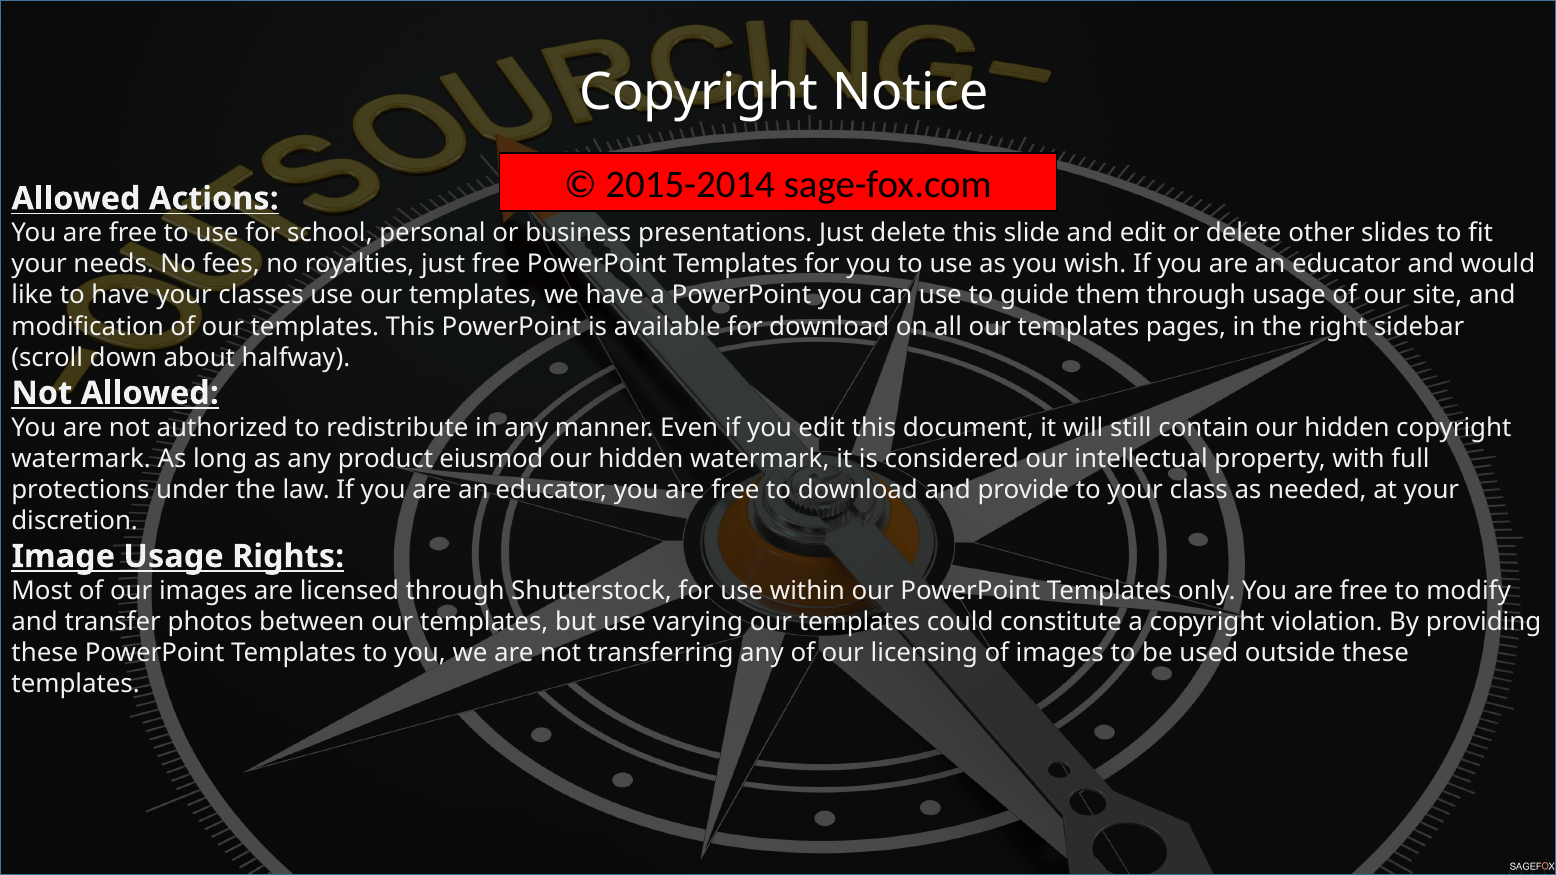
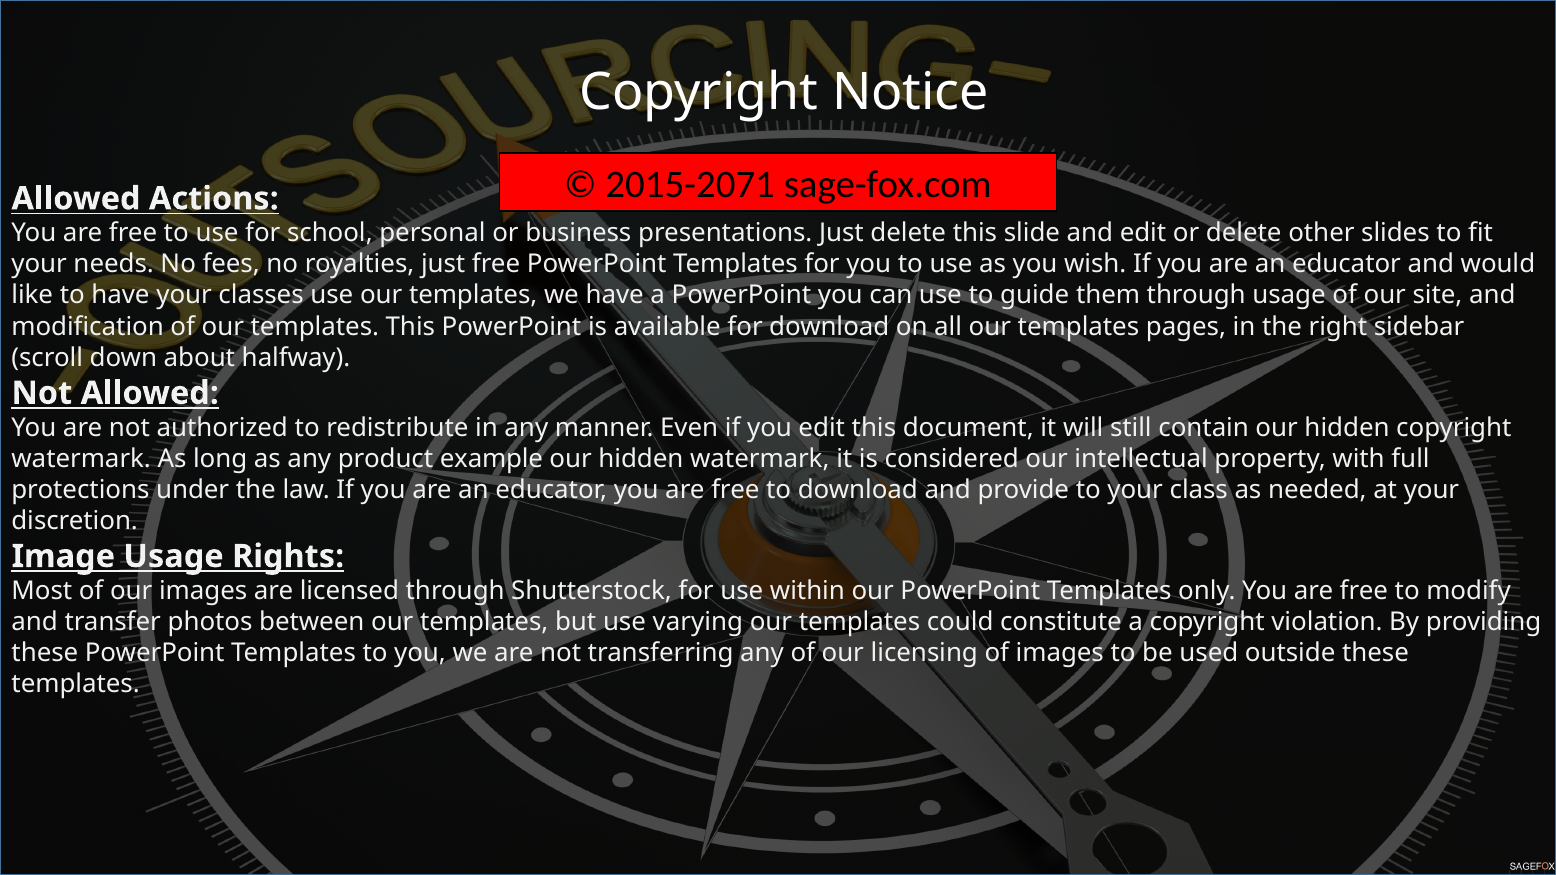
2015-2014: 2015-2014 -> 2015-2071 (690, 185)
eiusmod: eiusmod -> example (491, 459)
